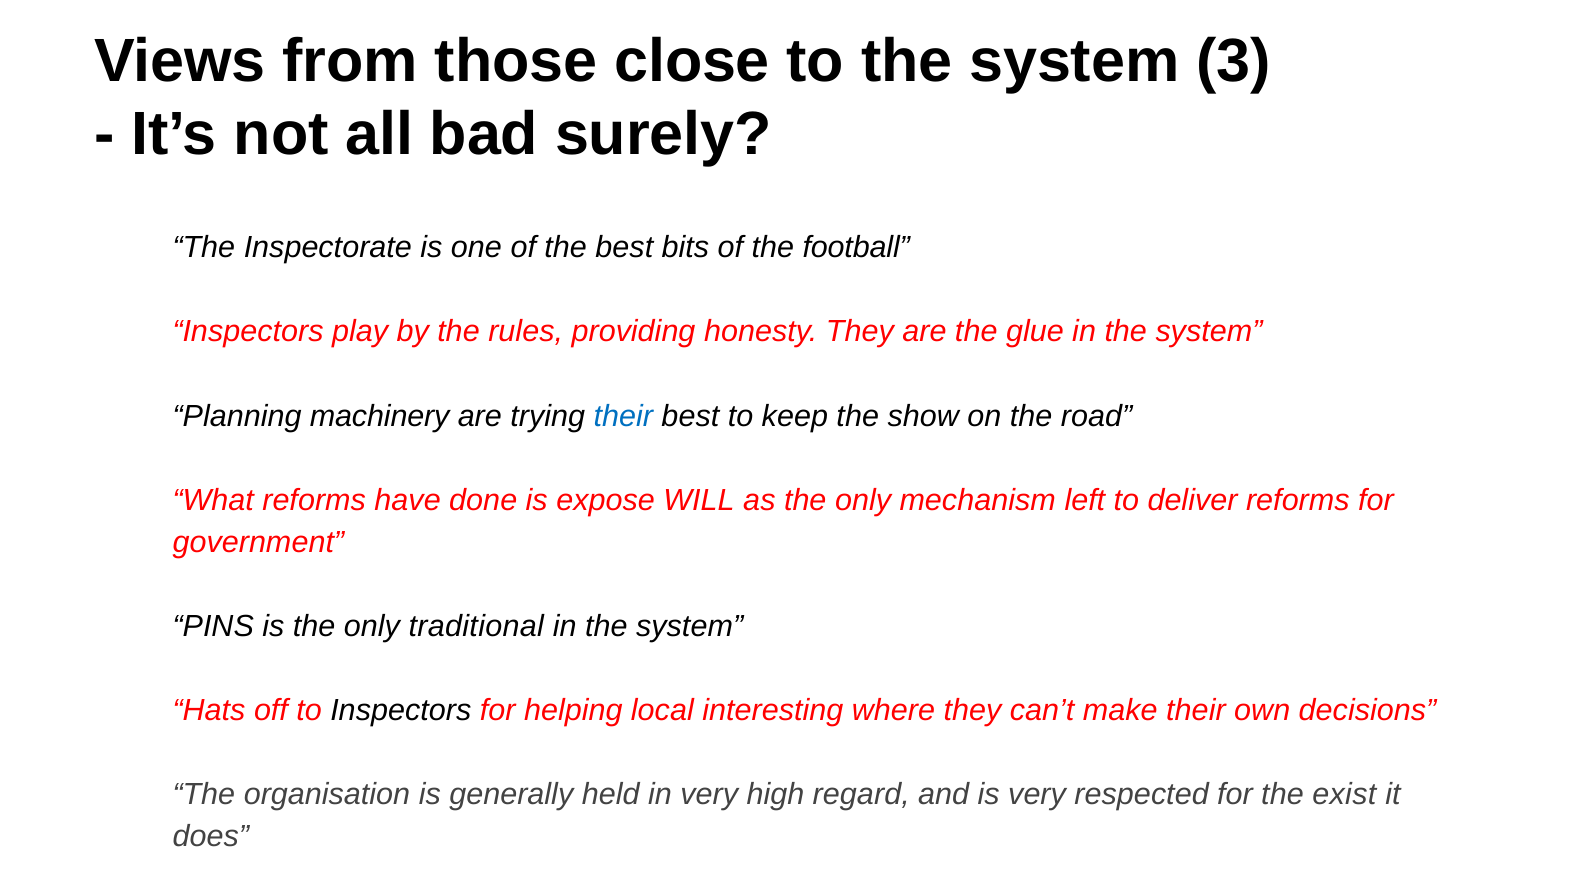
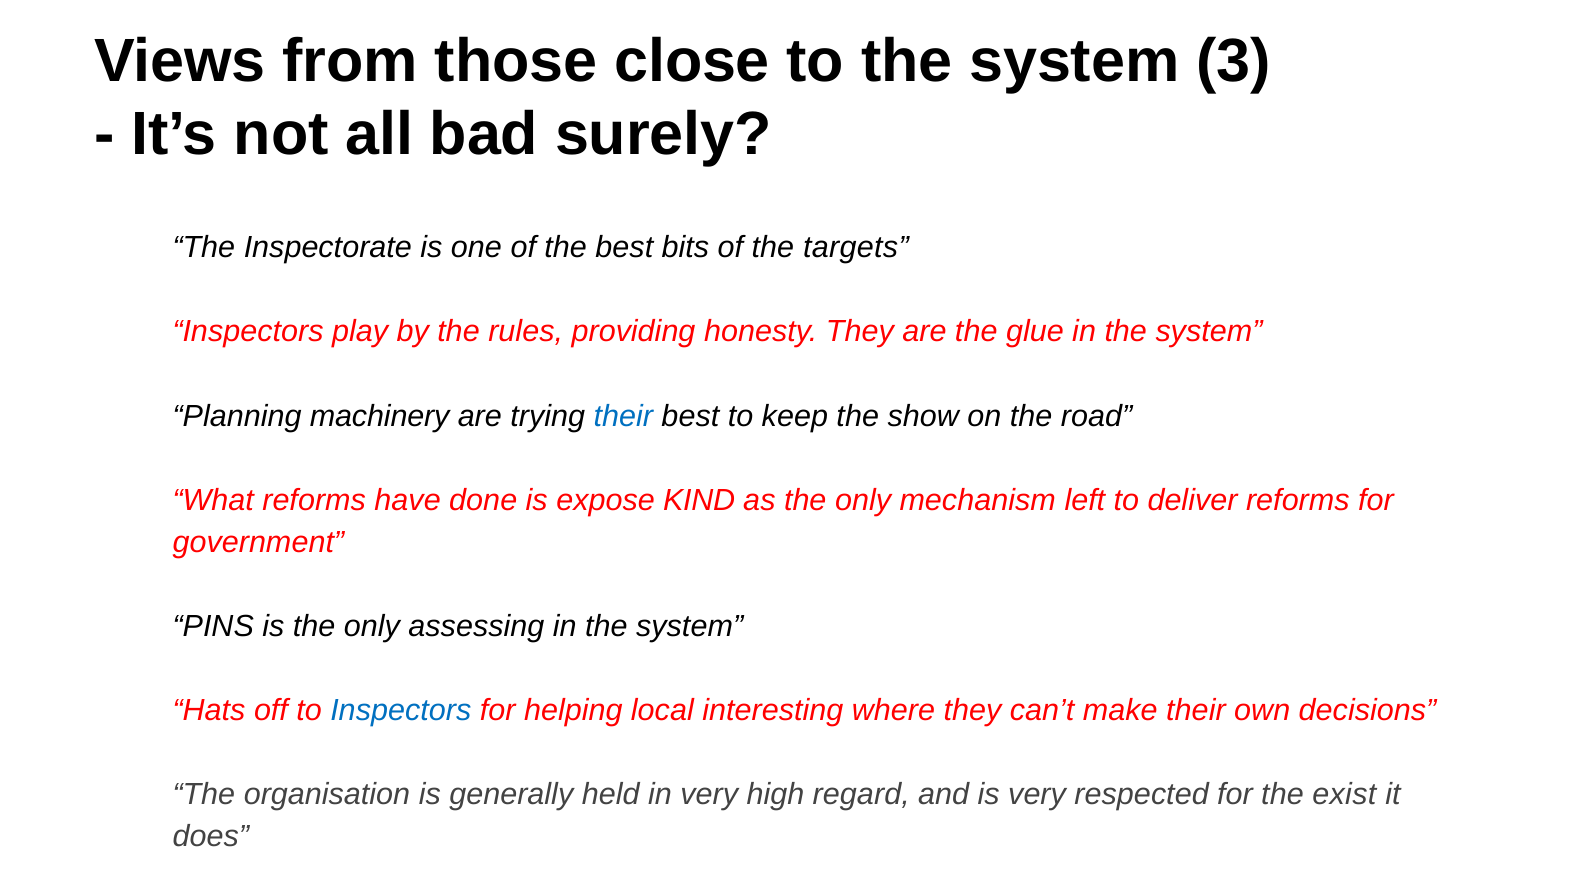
football: football -> targets (856, 248)
WILL: WILL -> KIND (699, 500)
traditional: traditional -> assessing (476, 627)
Inspectors colour: black -> blue (401, 711)
